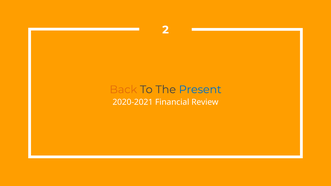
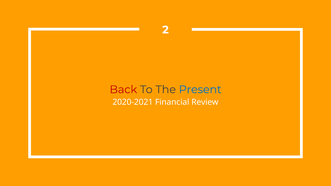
Back colour: orange -> red (123, 90)
